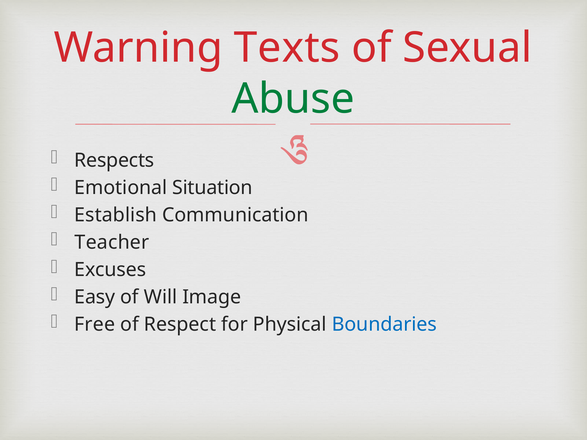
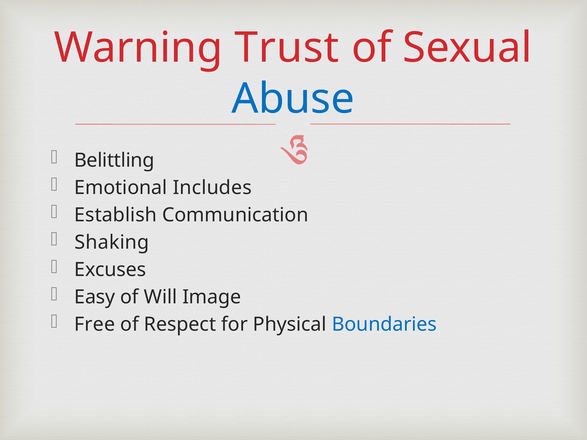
Texts: Texts -> Trust (287, 48)
Abuse colour: green -> blue (293, 99)
Respects: Respects -> Belittling (114, 160)
Situation: Situation -> Includes (212, 188)
Teacher: Teacher -> Shaking (112, 243)
